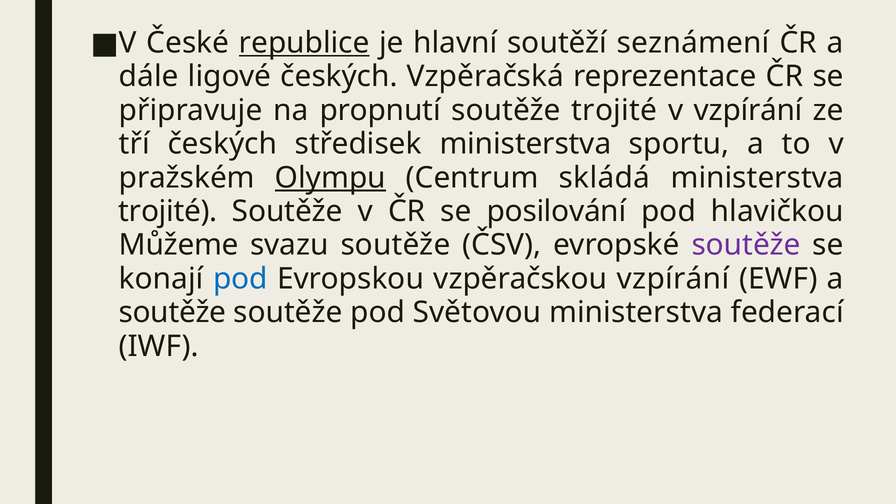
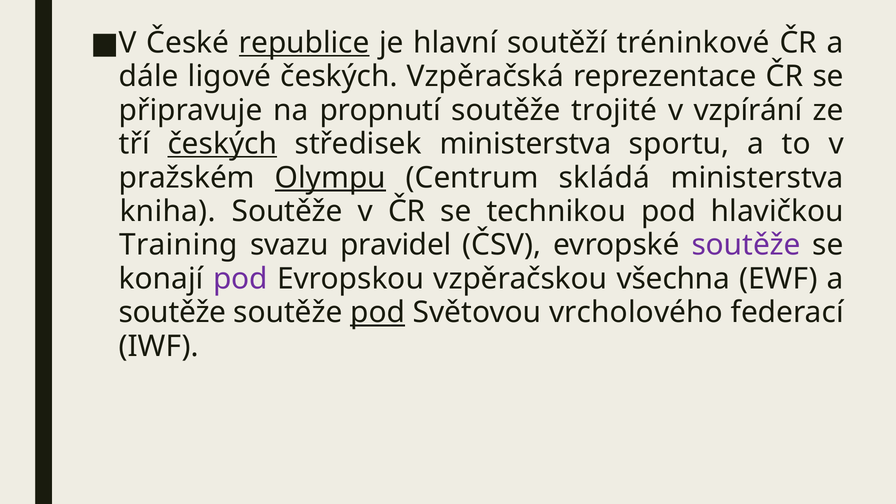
seznámení: seznámení -> tréninkové (693, 43)
českých underline: none -> present (222, 144)
trojité: trojité -> kniha (168, 211)
posilování: posilování -> technikou (556, 211)
Můžeme: Můžeme -> Training (178, 245)
svazu soutěže: soutěže -> pravidel (396, 245)
pod colour: blue -> purple (240, 279)
vzpěračskou vzpírání: vzpírání -> všechna (673, 279)
pod underline: none -> present (378, 313)
Světovou ministerstva: ministerstva -> vrcholového (636, 313)
